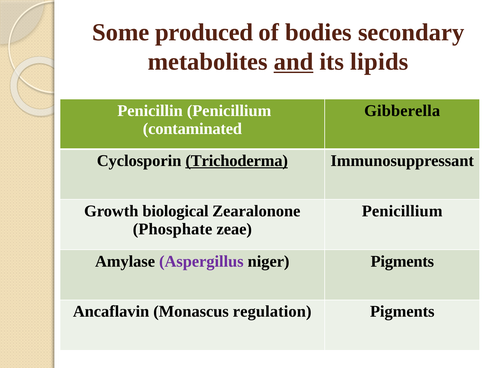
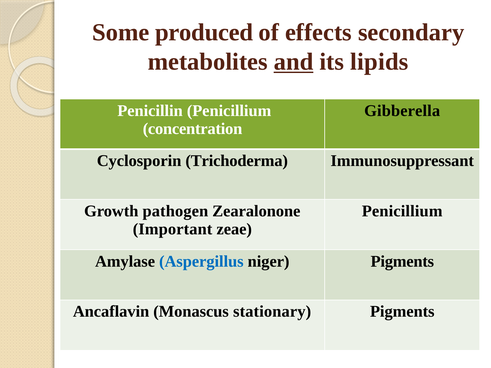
bodies: bodies -> effects (318, 32)
contaminated: contaminated -> concentration (195, 129)
Trichoderma underline: present -> none (237, 161)
biological: biological -> pathogen (175, 211)
Phosphate: Phosphate -> Important (173, 229)
Aspergillus colour: purple -> blue (201, 261)
regulation: regulation -> stationary (272, 312)
